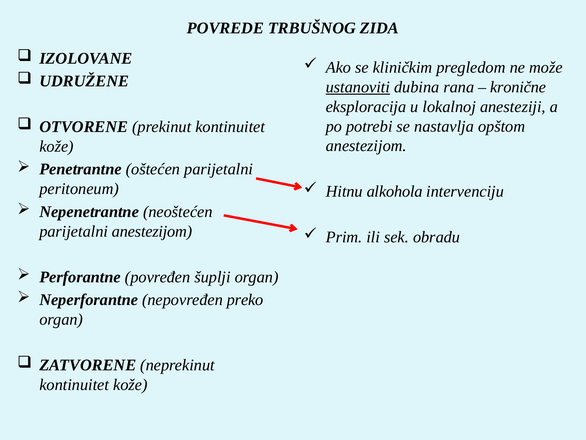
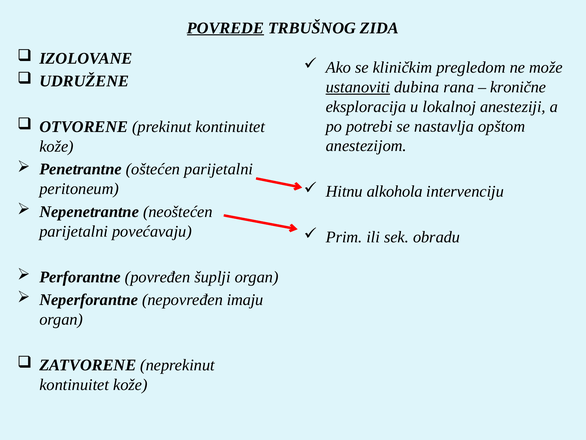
POVREDE underline: none -> present (225, 28)
parijetalni anestezijom: anestezijom -> povećavaju (152, 231)
preko: preko -> imaju (245, 299)
